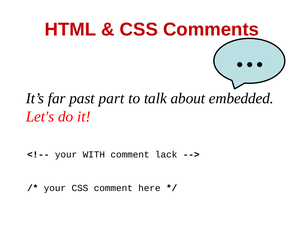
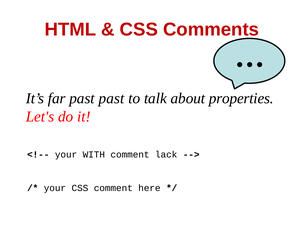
past part: part -> past (111, 98)
embedded: embedded -> properties (241, 98)
